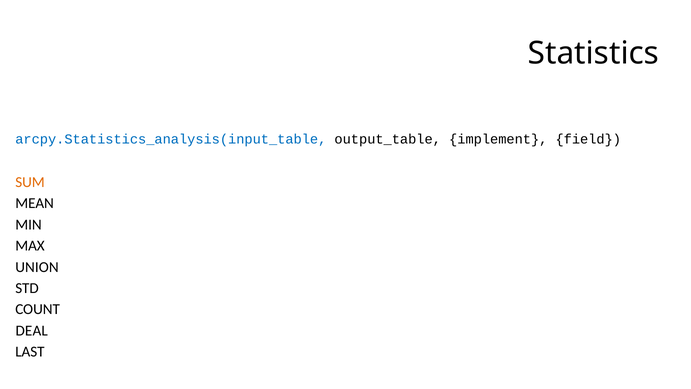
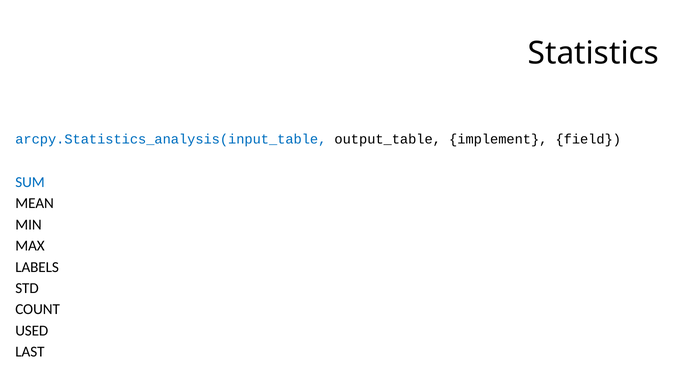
SUM colour: orange -> blue (30, 182)
UNION: UNION -> LABELS (37, 267)
DEAL: DEAL -> USED (32, 330)
